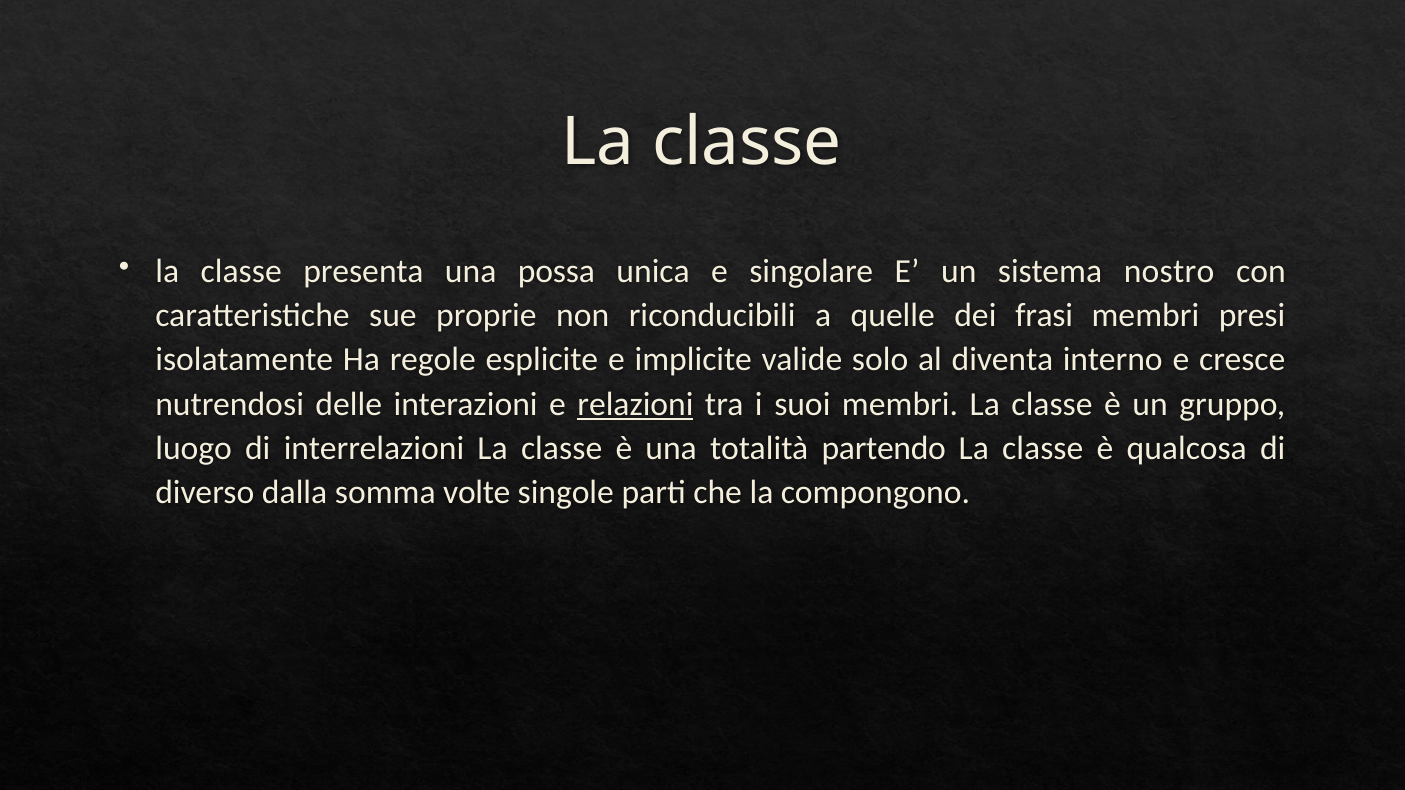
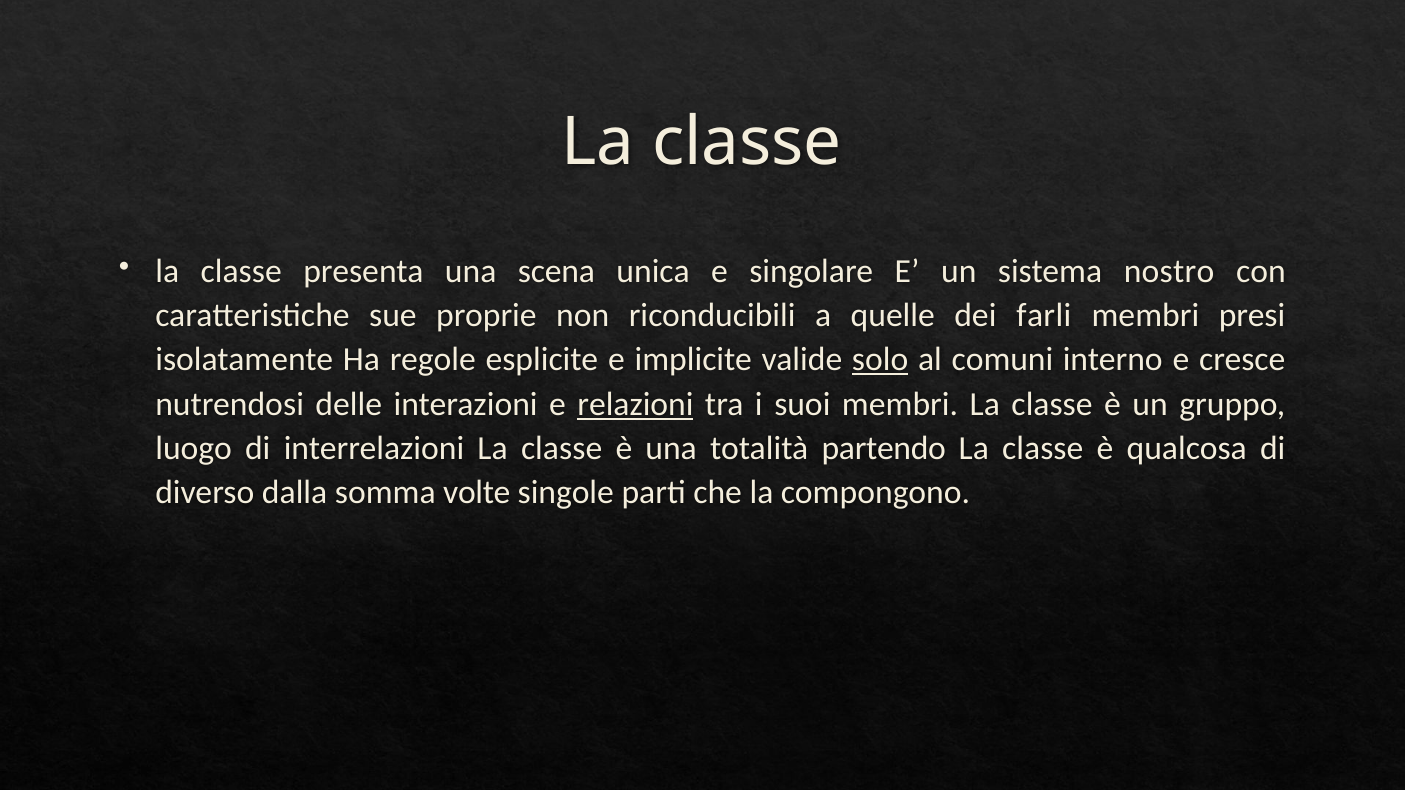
possa: possa -> scena (556, 271)
frasi: frasi -> farli (1044, 316)
solo underline: none -> present (880, 360)
diventa: diventa -> comuni (1002, 360)
